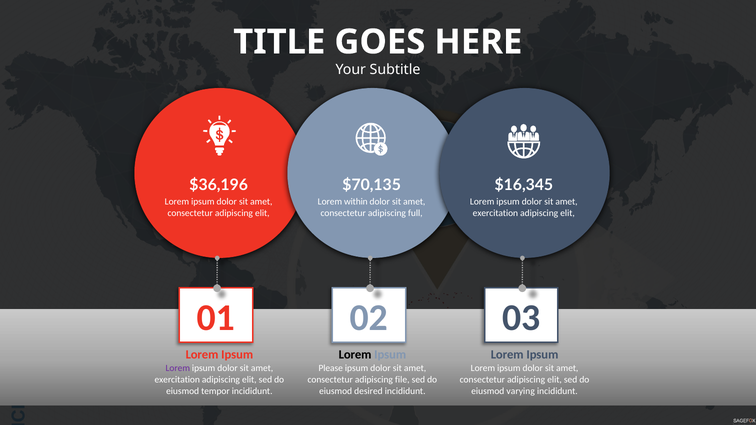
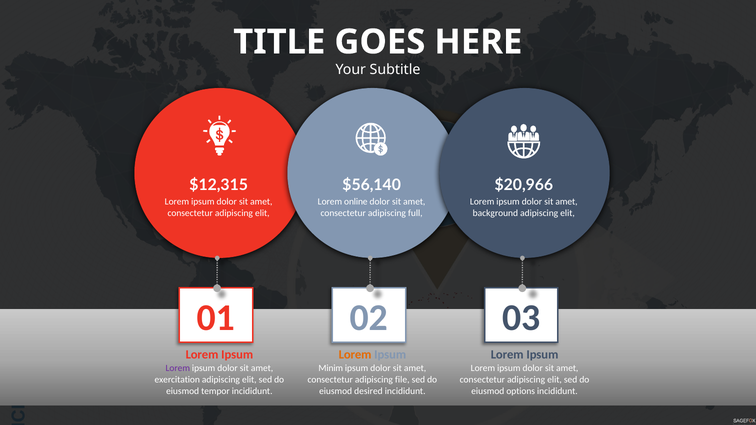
$36,196: $36,196 -> $12,315 (219, 185)
$70,135: $70,135 -> $56,140 (372, 185)
$16,345: $16,345 -> $20,966 (524, 185)
within: within -> online (356, 202)
exercitation: exercitation -> background (495, 213)
Lorem colour: black -> orange (355, 355)
Please: Please -> Minim (331, 368)
varying: varying -> options (521, 391)
